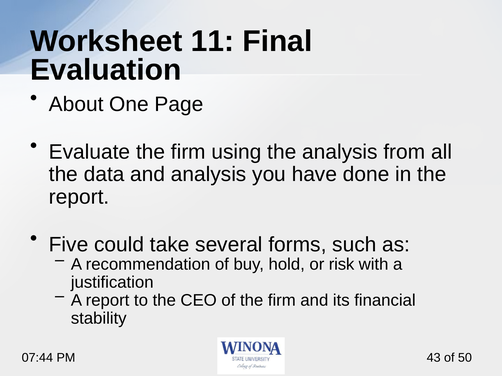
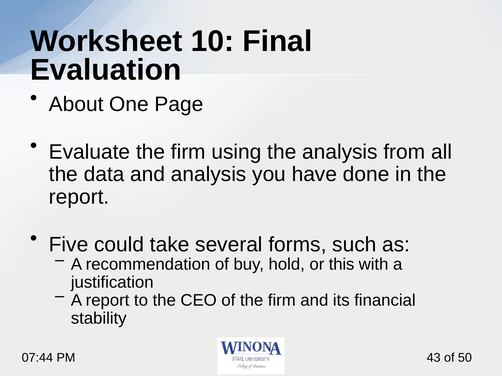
11: 11 -> 10 (213, 41)
risk: risk -> this (342, 265)
